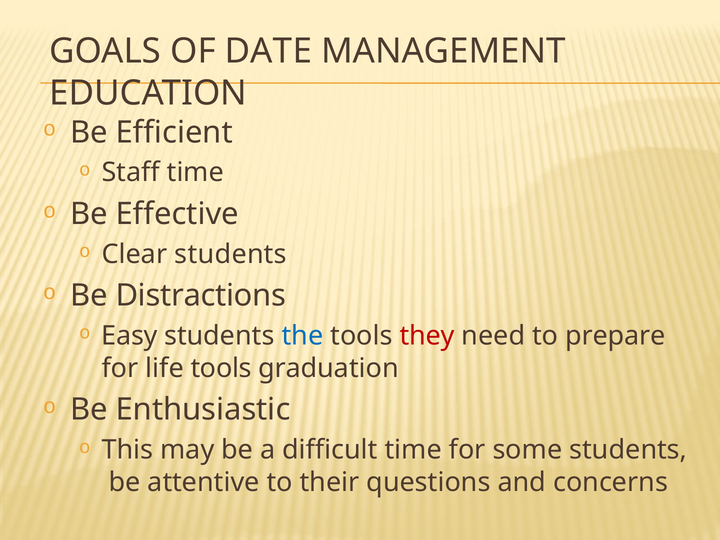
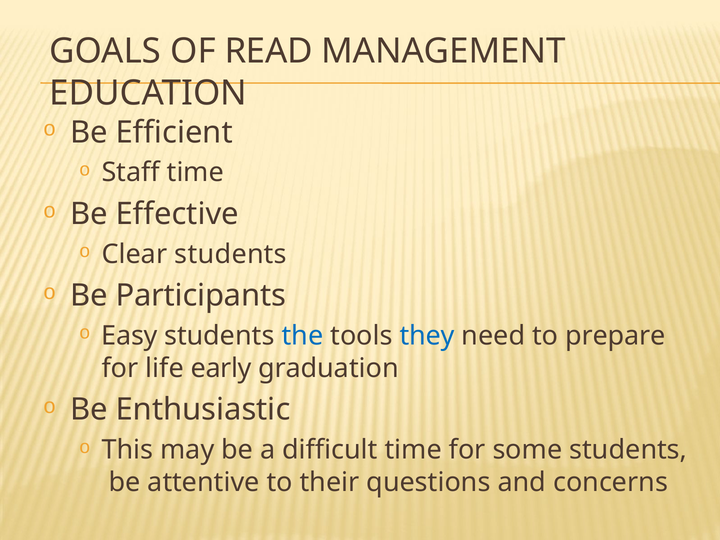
DATE: DATE -> READ (269, 51)
Distractions: Distractions -> Participants (201, 296)
they colour: red -> blue (427, 336)
life tools: tools -> early (221, 368)
